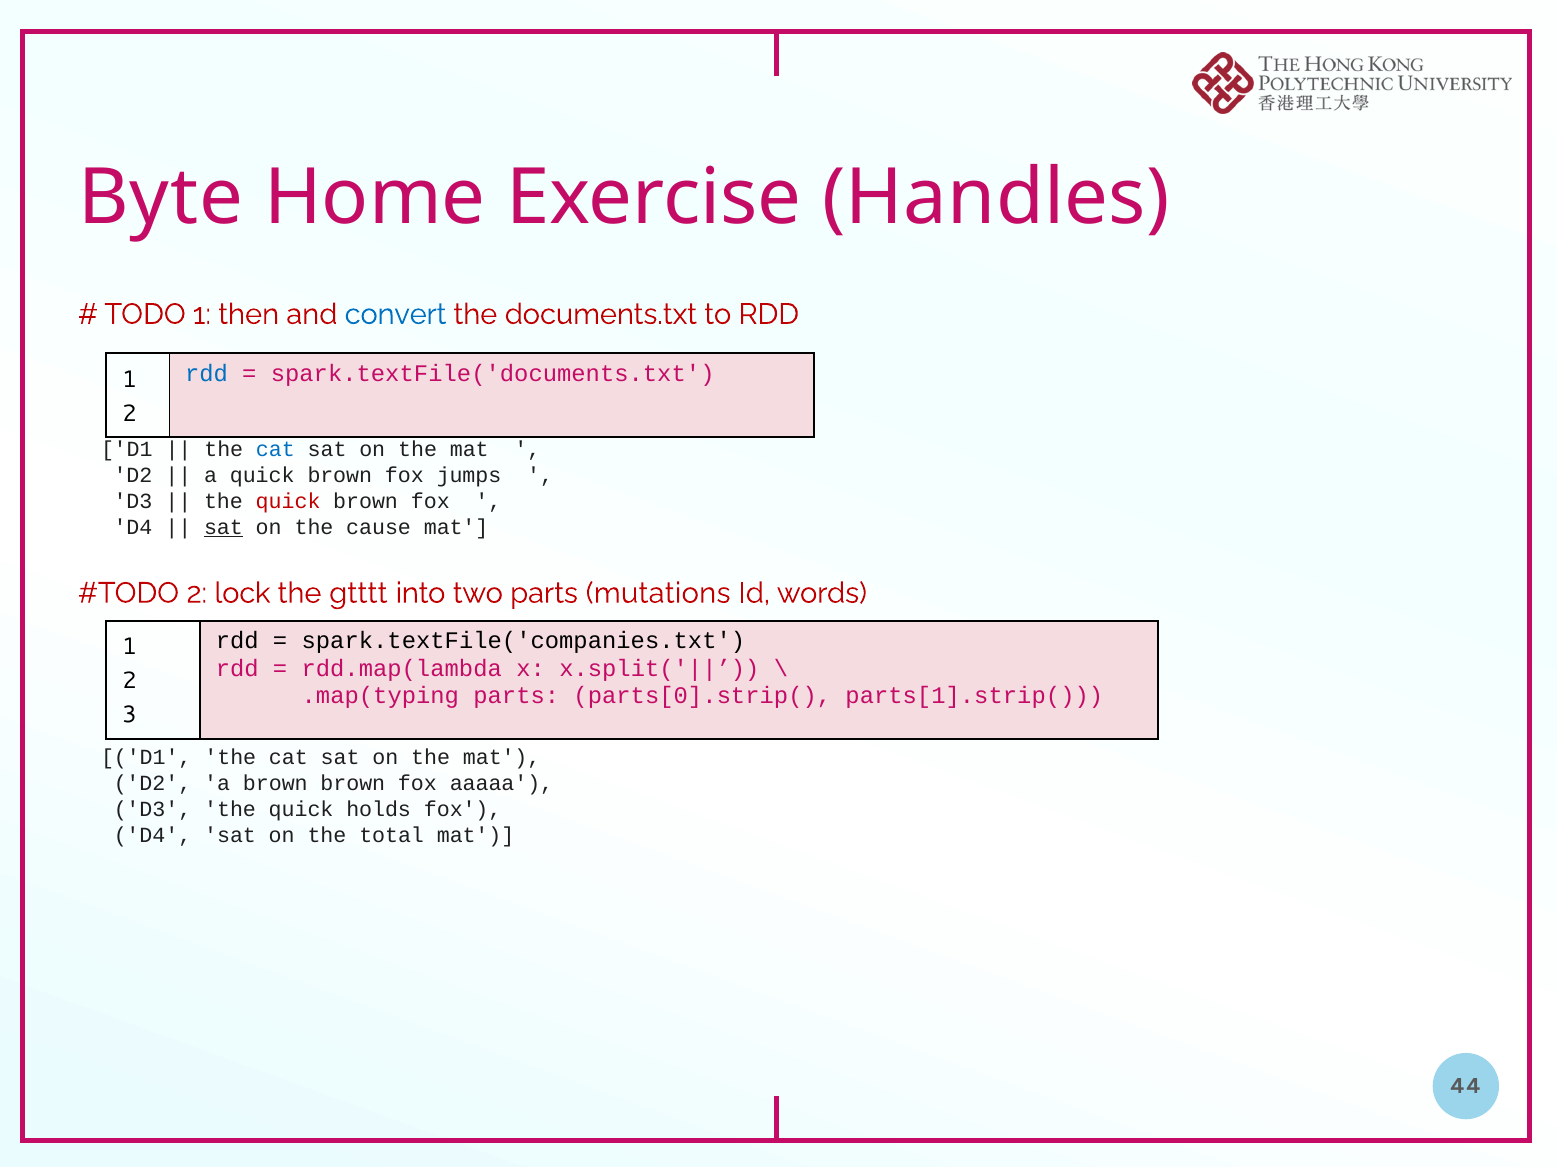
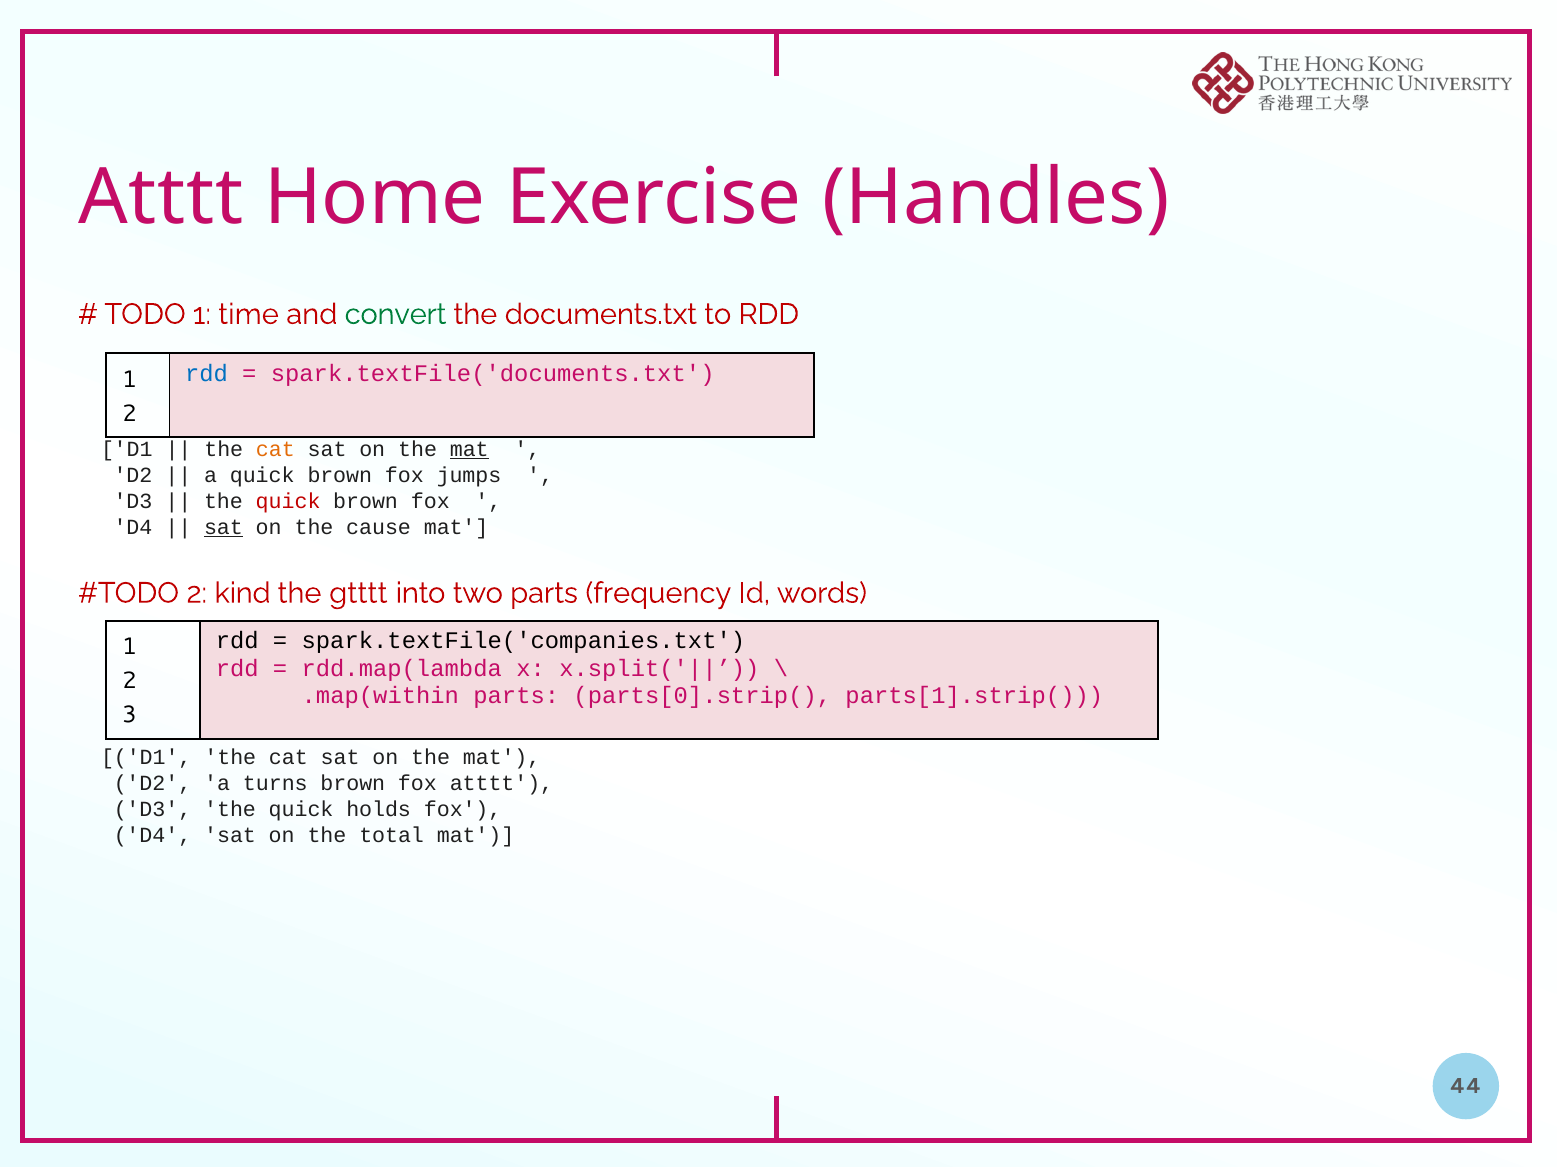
Byte: Byte -> Atttt (161, 198)
then: then -> time (249, 314)
convert colour: blue -> green (395, 314)
cat colour: blue -> orange (275, 450)
mat underline: none -> present (469, 450)
lock: lock -> kind (242, 593)
mutations: mutations -> frequency (658, 593)
.map(typing: .map(typing -> .map(within (380, 696)
a brown: brown -> turns (275, 784)
fox aaaaa: aaaaa -> atttt (501, 784)
